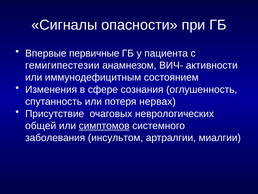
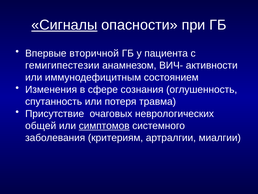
Сигналы underline: none -> present (64, 25)
первичные: первичные -> вторичной (94, 53)
нервах: нервах -> травма (158, 101)
инсультом: инсультом -> критериям (116, 137)
